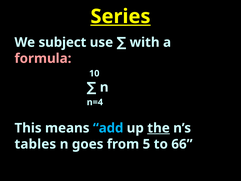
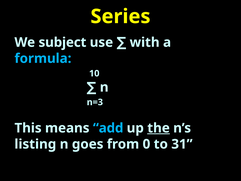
Series underline: present -> none (120, 16)
formula colour: pink -> light blue (43, 58)
n=4: n=4 -> n=3 (95, 102)
tables: tables -> listing (35, 144)
5: 5 -> 0 (146, 144)
66: 66 -> 31 (182, 144)
